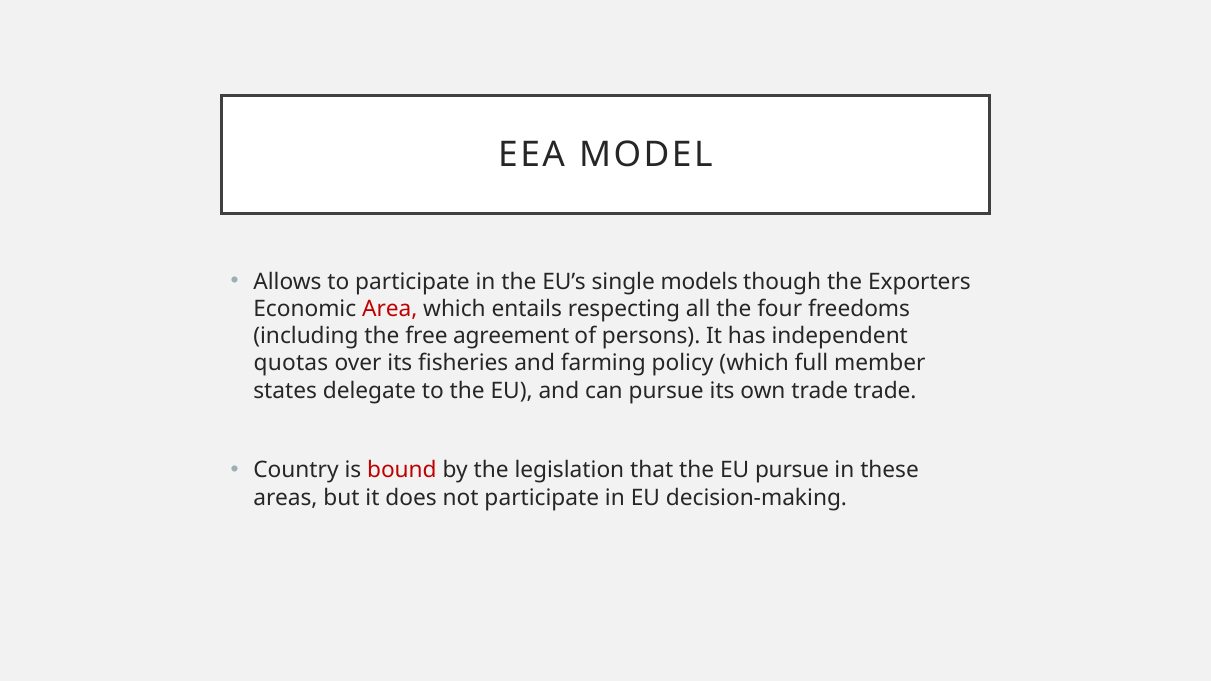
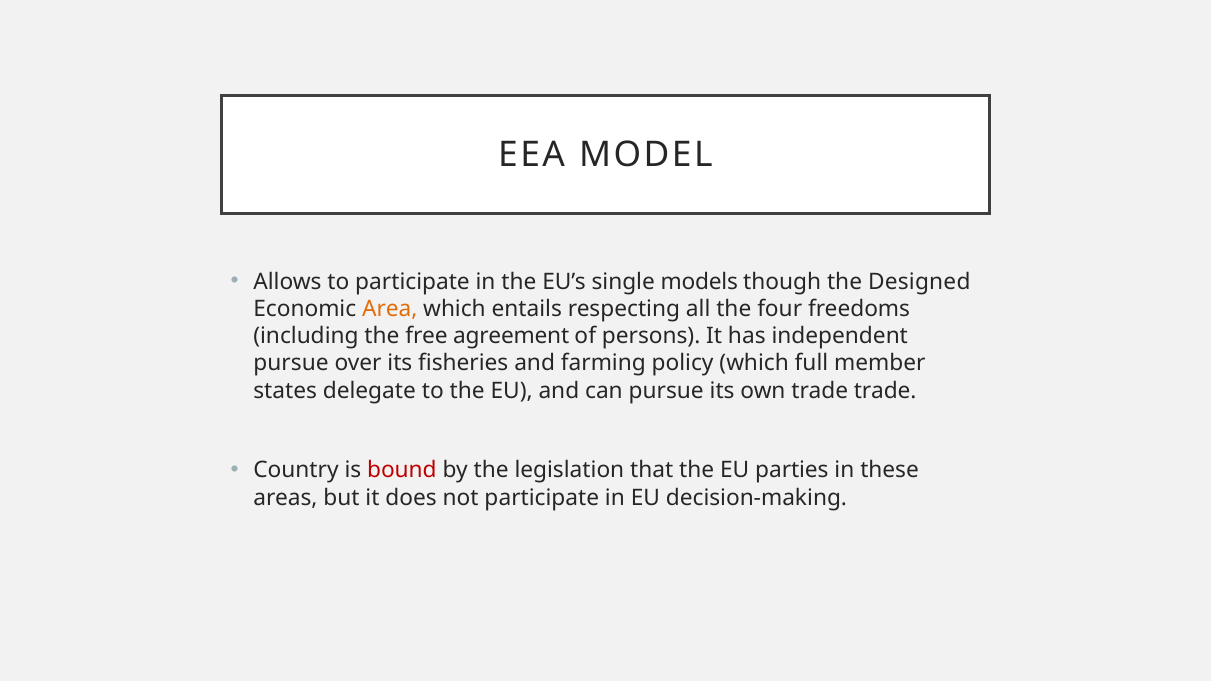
Exporters: Exporters -> Designed (919, 282)
Area colour: red -> orange (390, 309)
quotas: quotas -> pursue (291, 364)
EU pursue: pursue -> parties (792, 471)
